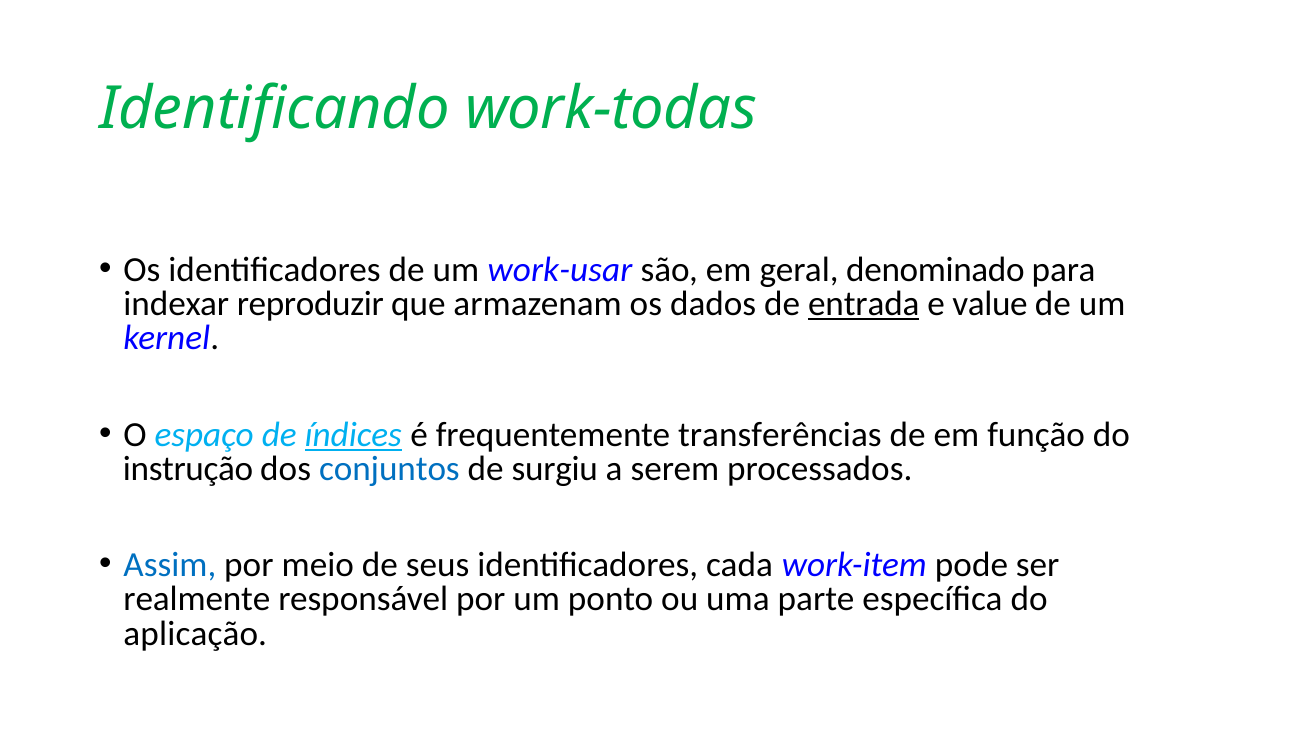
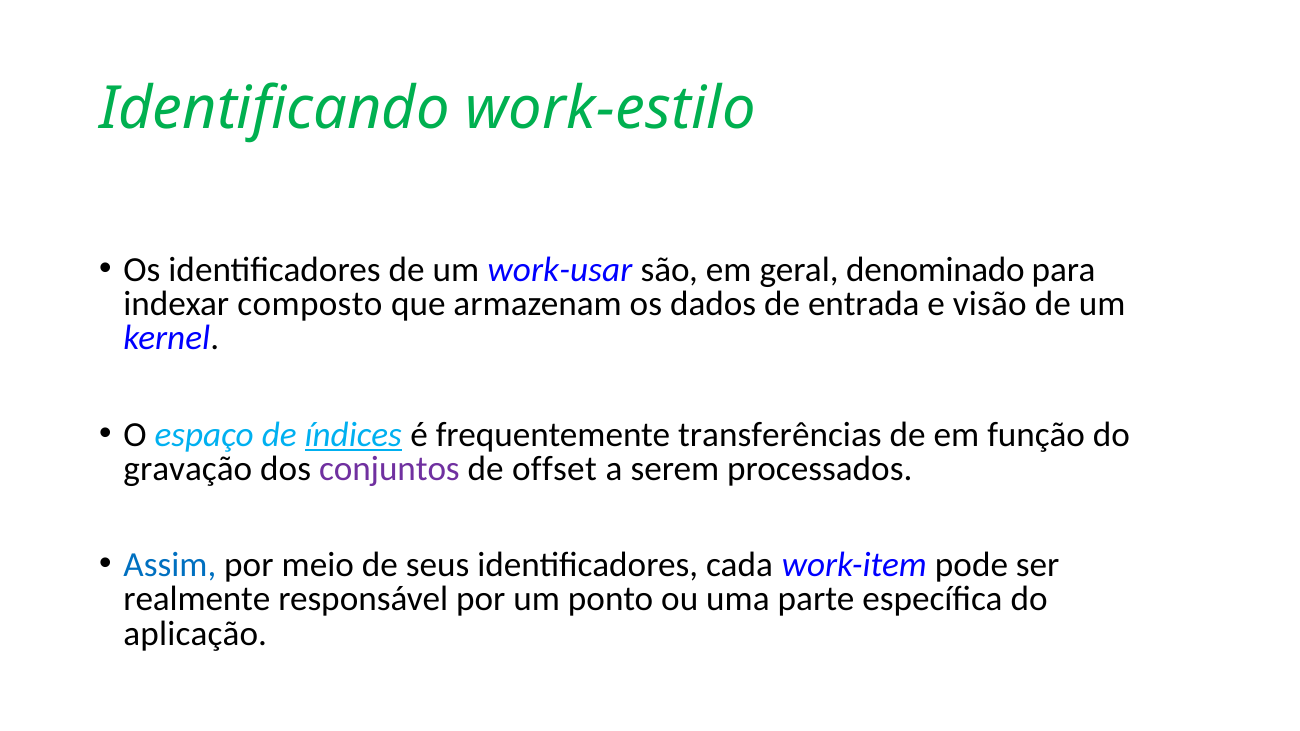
work-todas: work-todas -> work-estilo (611, 109)
reproduzir: reproduzir -> composto (310, 304)
entrada underline: present -> none (864, 304)
value: value -> visão (990, 304)
instrução: instrução -> gravação (188, 469)
conjuntos colour: blue -> purple (389, 469)
surgiu: surgiu -> offset (554, 469)
